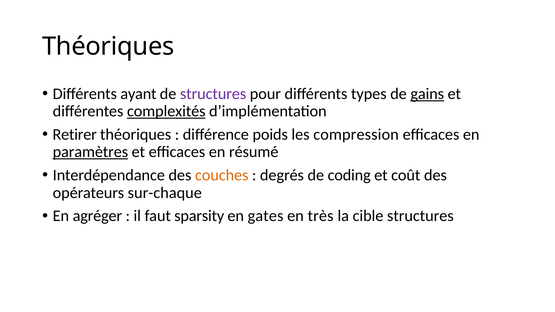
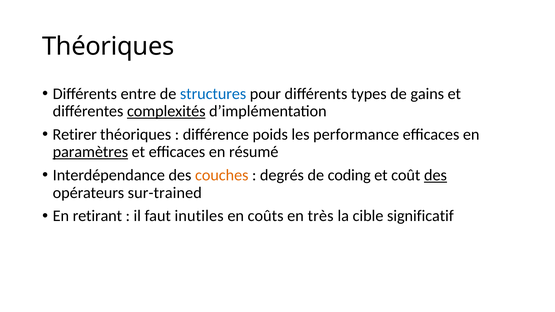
ayant: ayant -> entre (138, 94)
structures colour: purple -> blue (213, 94)
gains underline: present -> none (427, 94)
compression: compression -> performance (356, 135)
des underline: none -> present (435, 175)
sur-chaque: sur-chaque -> sur-trained (165, 193)
agréger: agréger -> retirant (97, 216)
sparsity: sparsity -> inutiles (199, 216)
gates: gates -> coûts (266, 216)
cible structures: structures -> significatif (420, 216)
